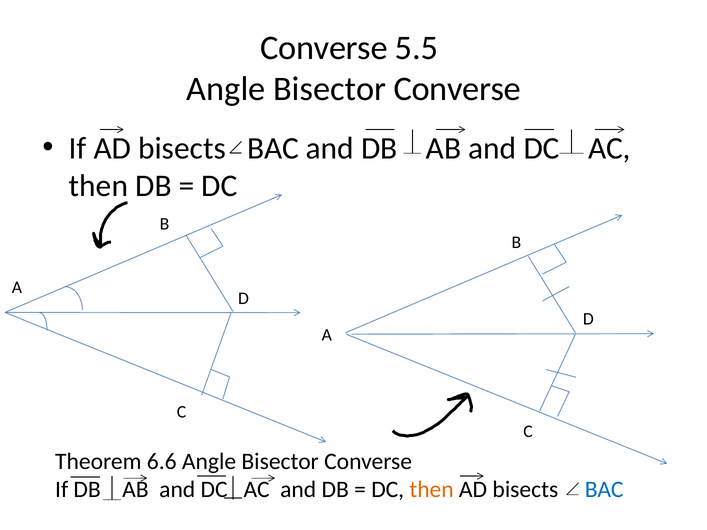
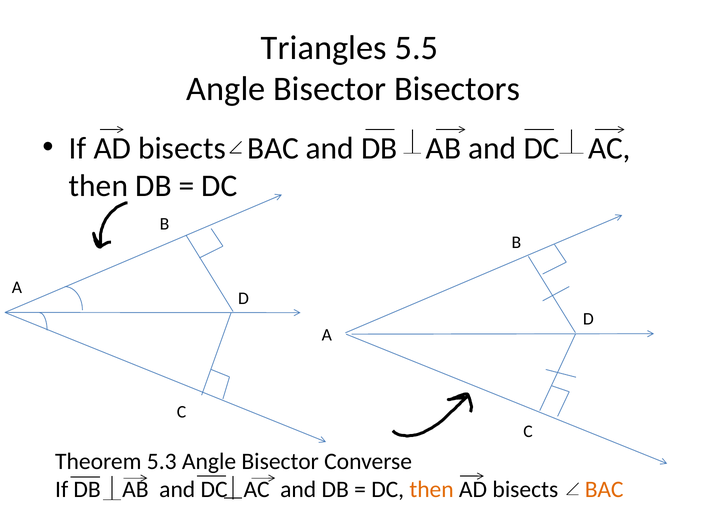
Converse: Converse -> Triangles (324, 48)
Converse: Converse -> Bisectors (457, 89)
6.6: 6.6 -> 5.3 (162, 462)
BAC colour: blue -> orange (604, 490)
